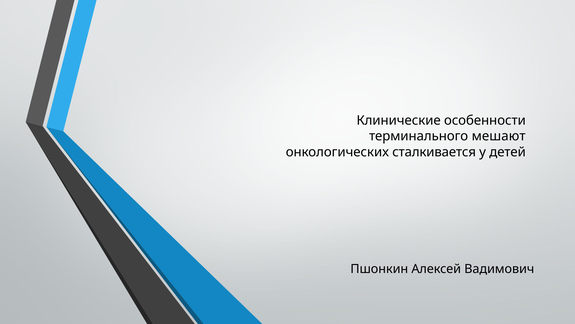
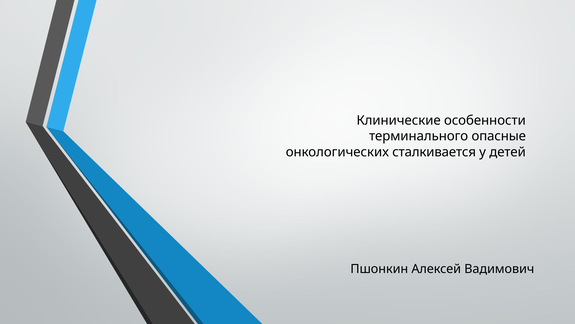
мешают: мешают -> опасные (499, 136)
